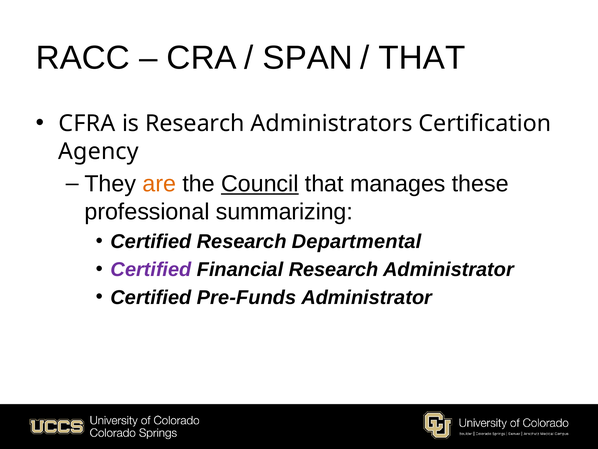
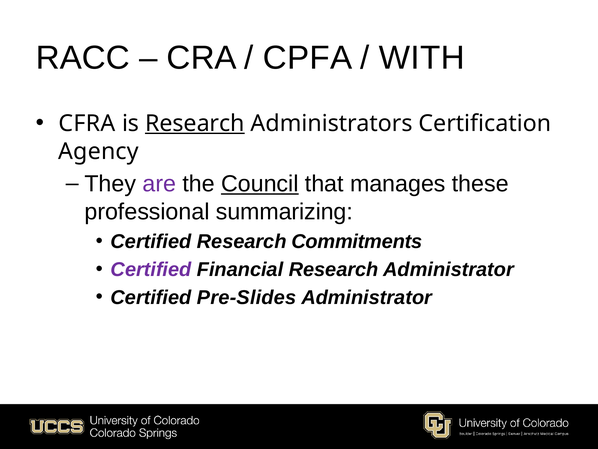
SPAN: SPAN -> CPFA (308, 58)
THAT: THAT -> WITH (422, 58)
Research underline: none -> present (195, 123)
are colour: orange -> purple (159, 184)
Departmental: Departmental -> Commitments (357, 241)
Pre-Funds: Pre-Funds -> Pre-Slides (247, 297)
